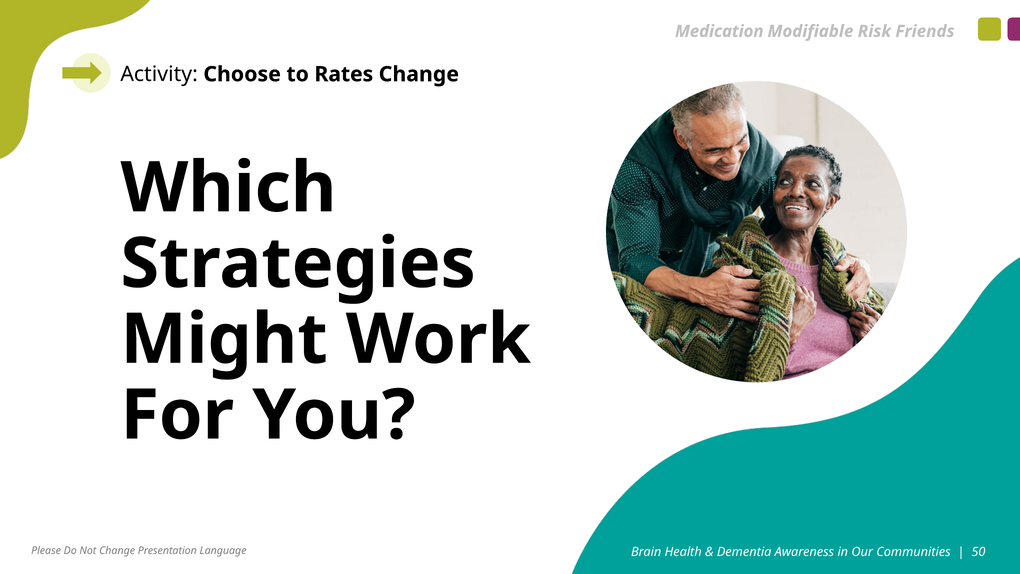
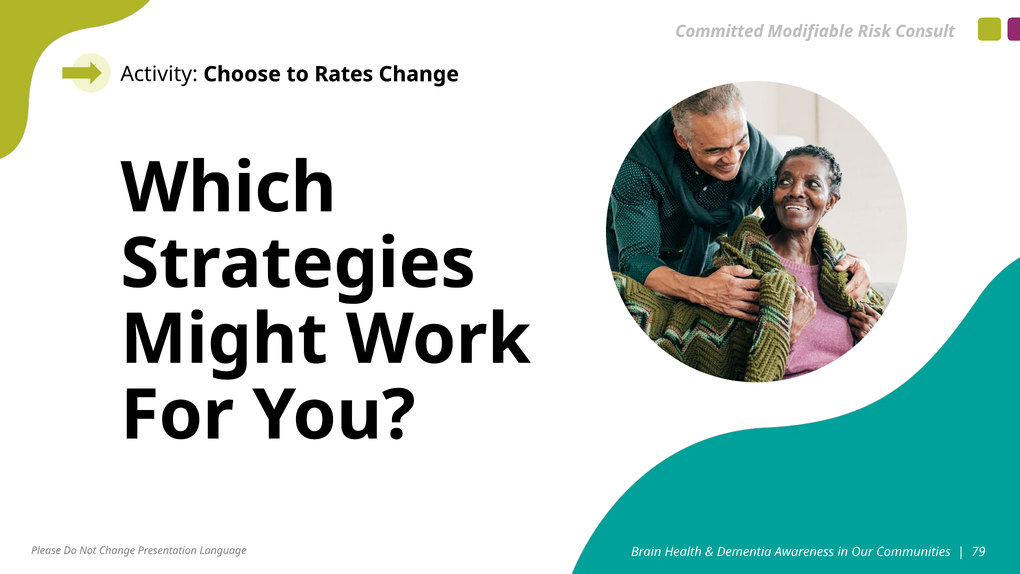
Medication: Medication -> Committed (719, 31)
Friends: Friends -> Consult (925, 31)
50: 50 -> 79 (978, 552)
